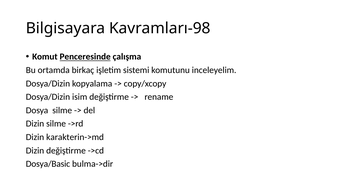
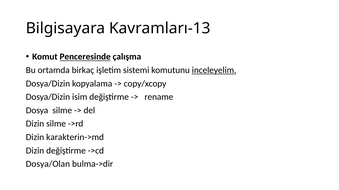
Kavramları-98: Kavramları-98 -> Kavramları-13 (160, 28)
inceleyelim underline: none -> present (214, 70)
Dosya/Basic: Dosya/Basic -> Dosya/Olan (48, 164)
